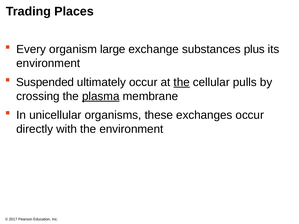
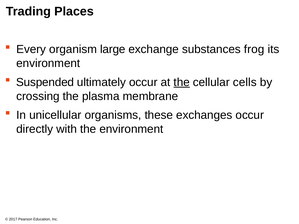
plus: plus -> frog (254, 49)
pulls: pulls -> cells (245, 82)
plasma underline: present -> none (101, 96)
